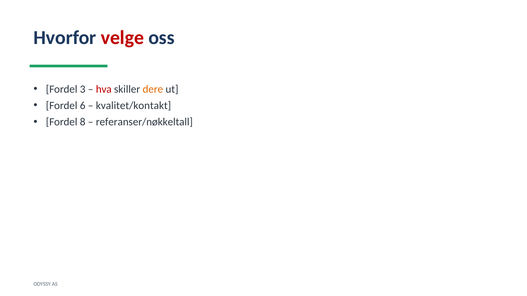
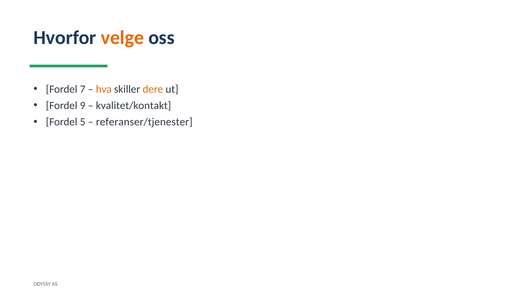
velge colour: red -> orange (122, 38)
3: 3 -> 7 (83, 89)
hva colour: red -> orange (104, 89)
6: 6 -> 9 (83, 106)
8: 8 -> 5 (83, 122)
referanser/nøkkeltall: referanser/nøkkeltall -> referanser/tjenester (144, 122)
